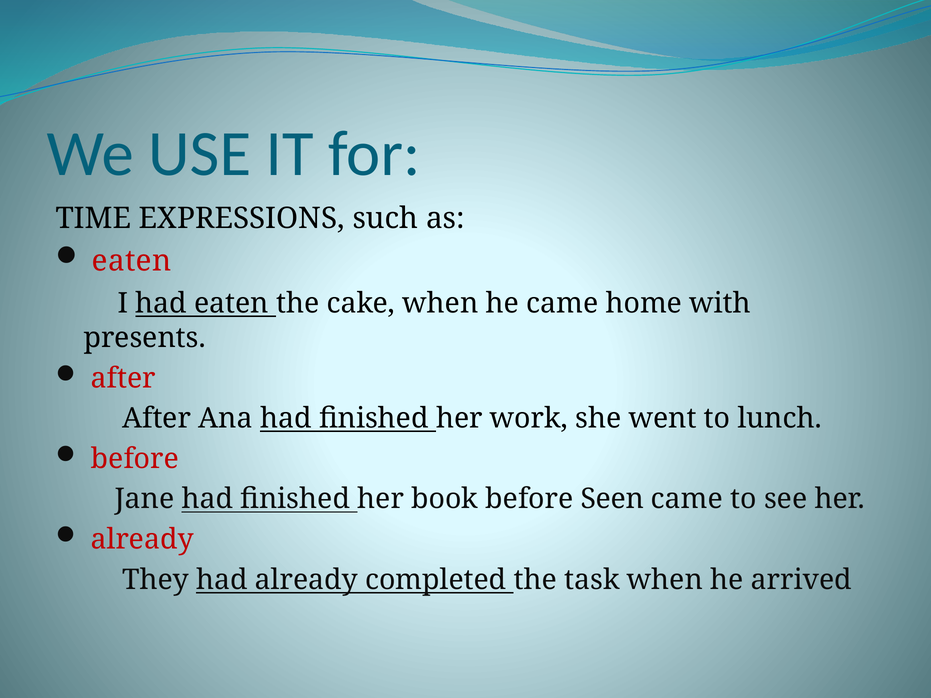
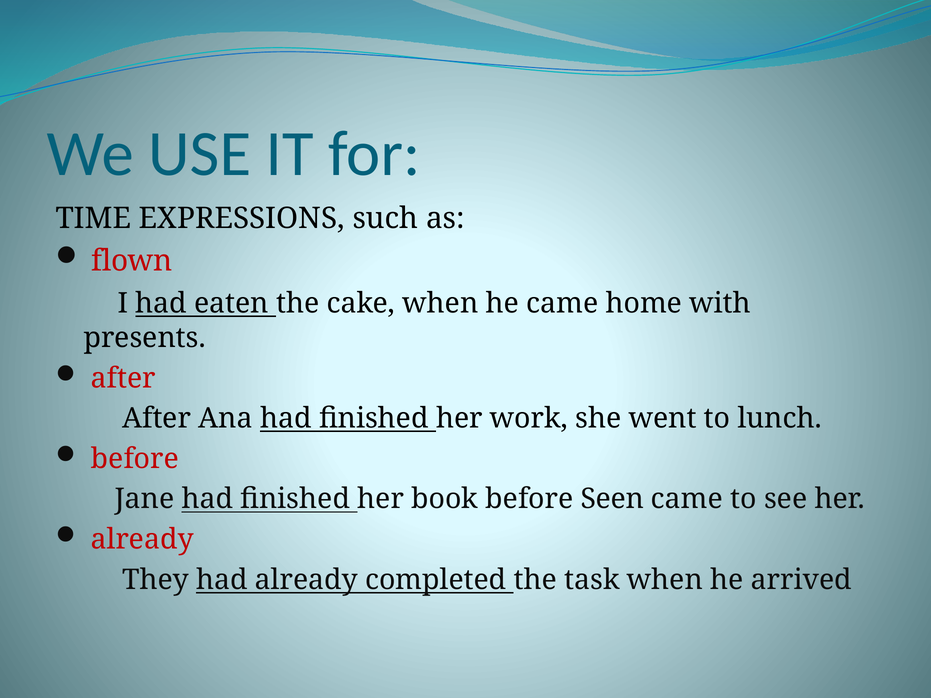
eaten: eaten -> flown (132, 261)
